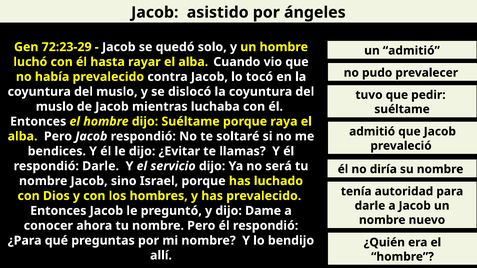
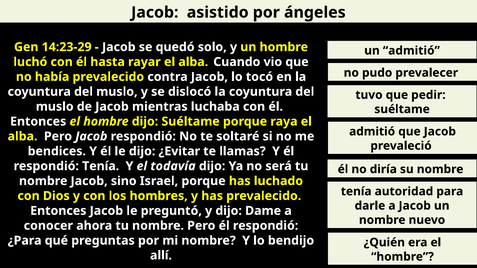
72:23-29: 72:23-29 -> 14:23-29 (67, 47)
respondió Darle: Darle -> Tenía (101, 166)
servicio: servicio -> todavía (173, 166)
